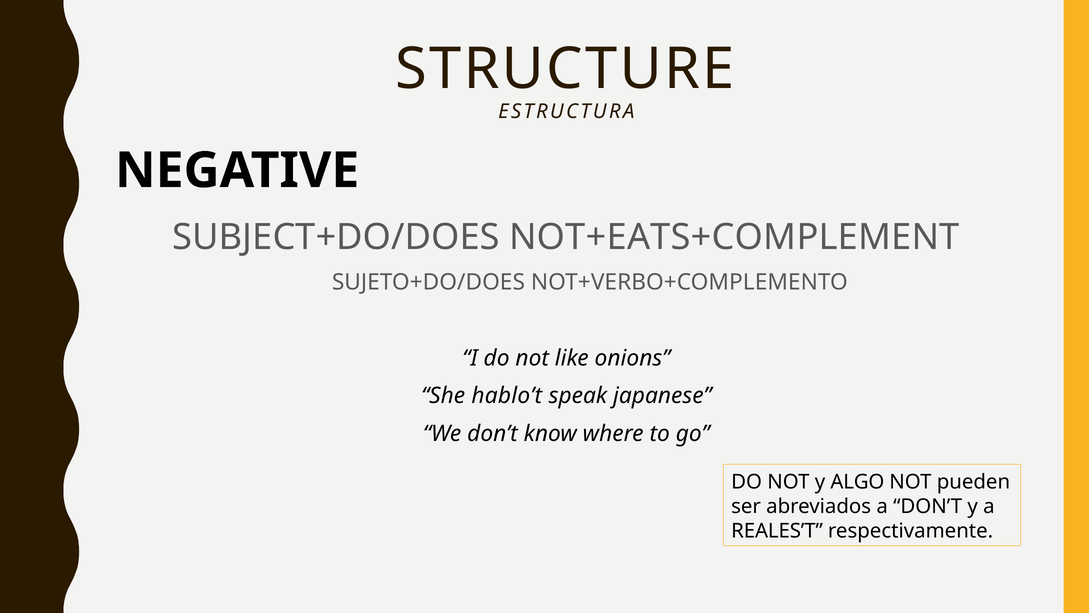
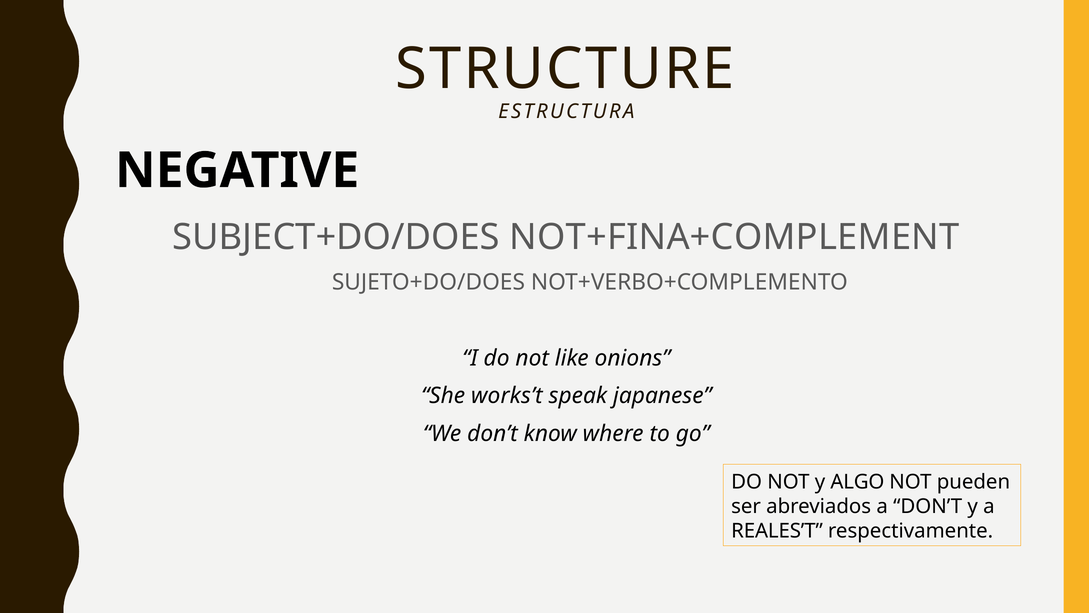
NOT+EATS+COMPLEMENT: NOT+EATS+COMPLEMENT -> NOT+FINA+COMPLEMENT (734, 237)
hablo’t: hablo’t -> works’t (507, 396)
